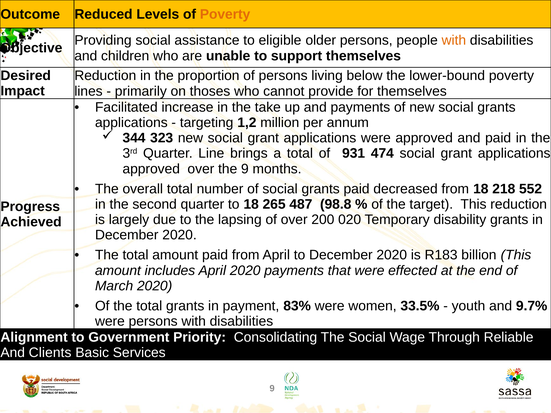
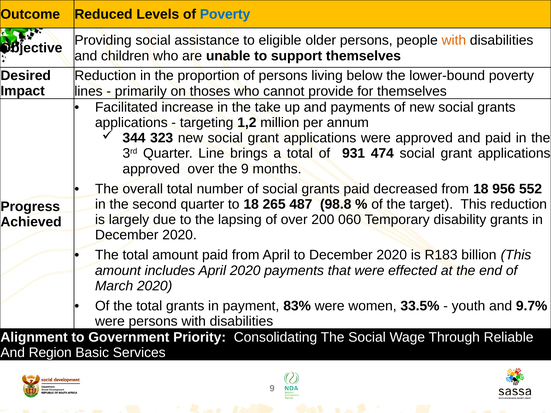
Poverty colour: orange -> blue (225, 14)
218: 218 -> 956 (504, 189)
020: 020 -> 060 (350, 220)
Clients: Clients -> Region (50, 353)
